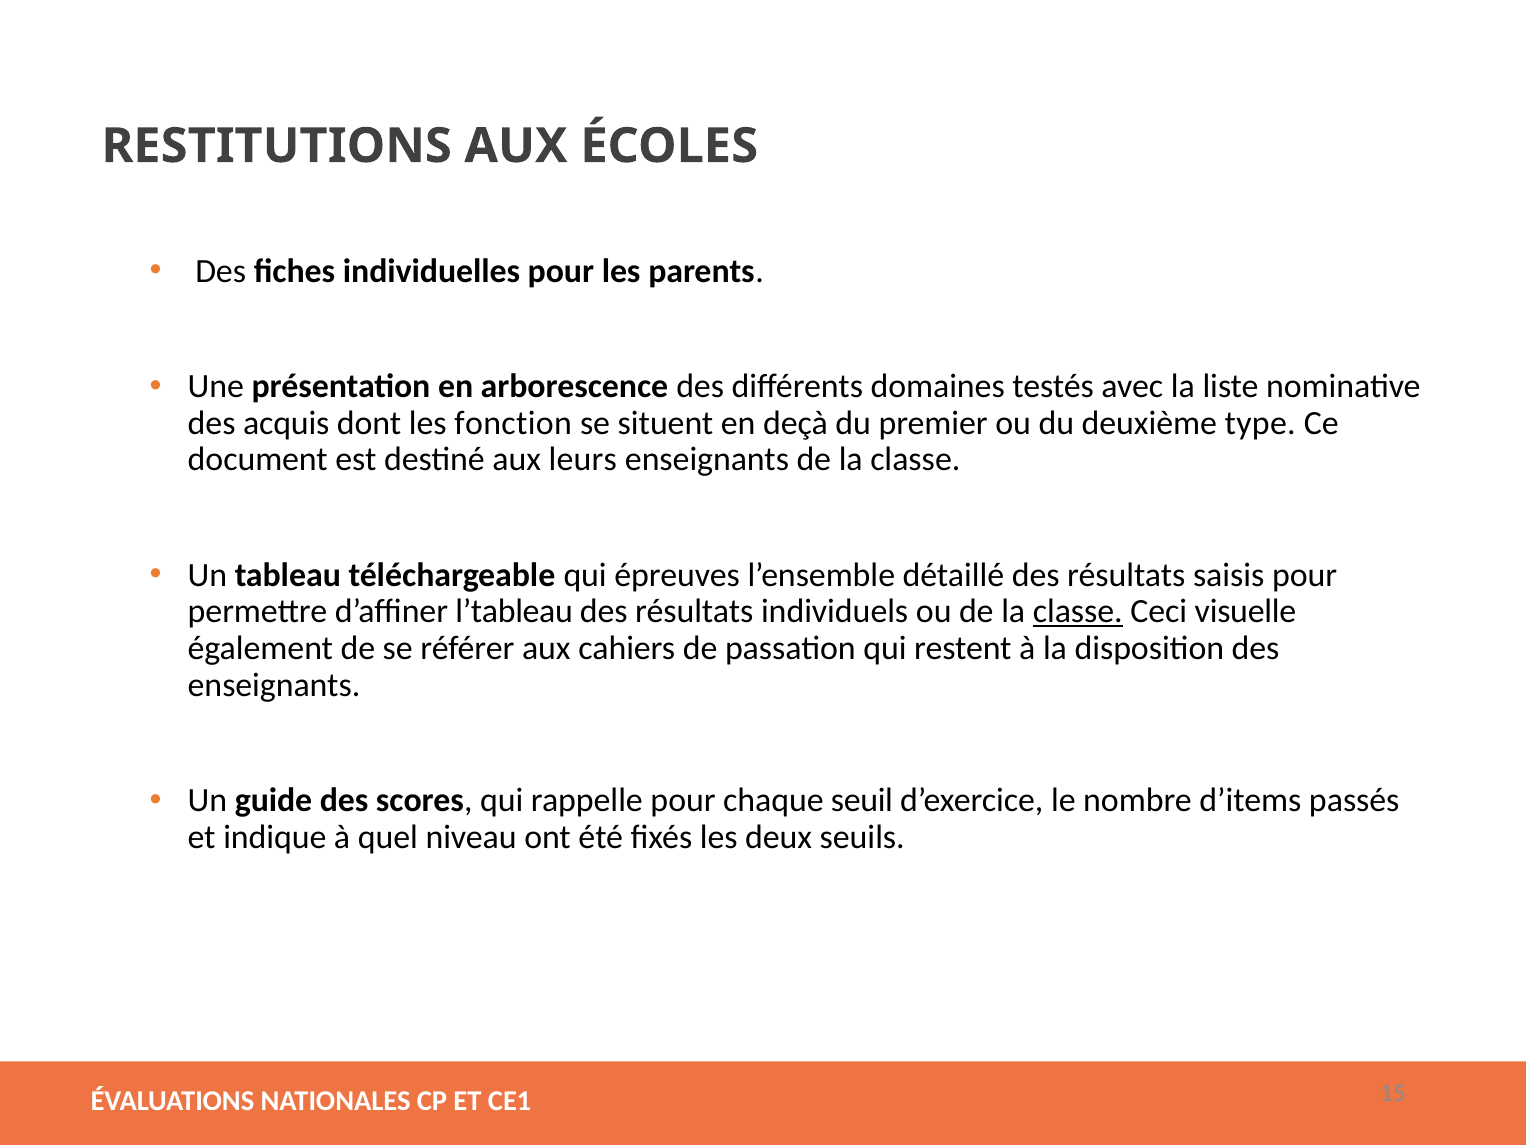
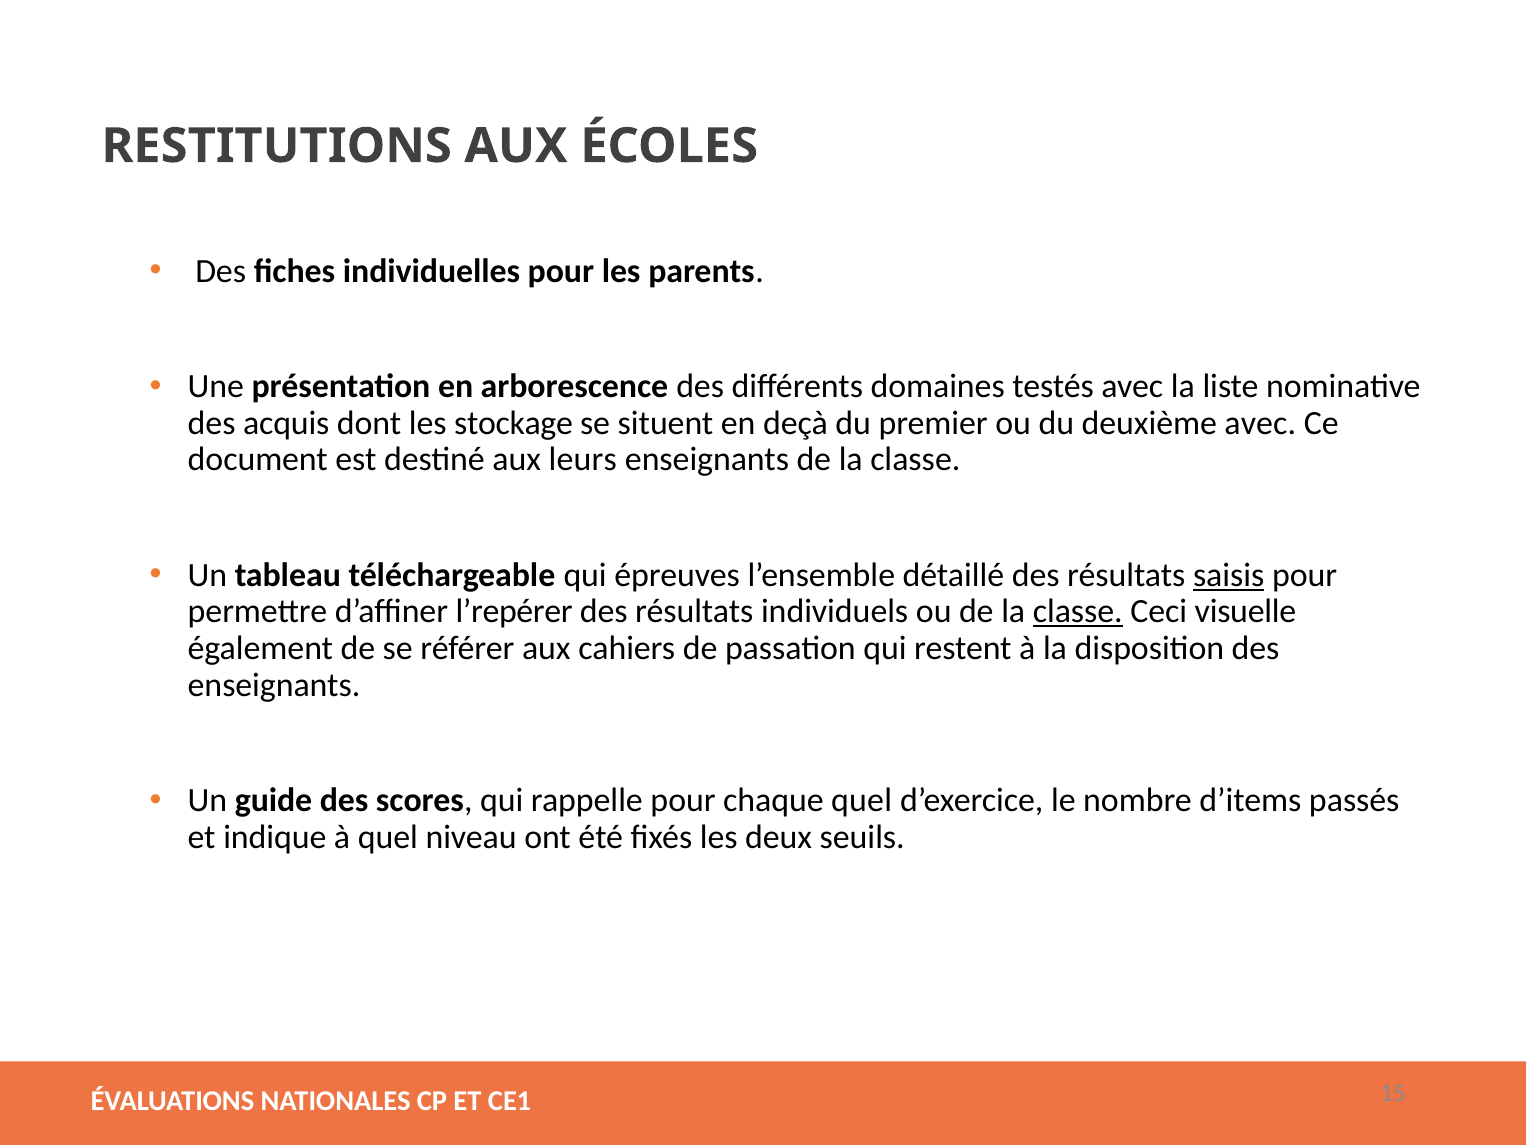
fonction: fonction -> stockage (514, 423)
deuxième type: type -> avec (1260, 423)
saisis underline: none -> present (1229, 575)
l’tableau: l’tableau -> l’repérer (514, 611)
chaque seuil: seuil -> quel (862, 800)
